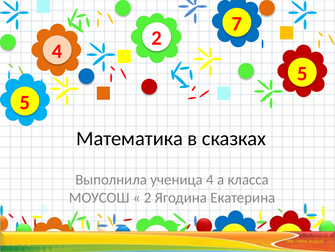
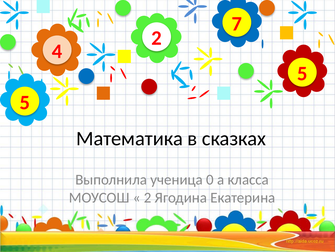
ученица 4: 4 -> 0 (210, 179)
